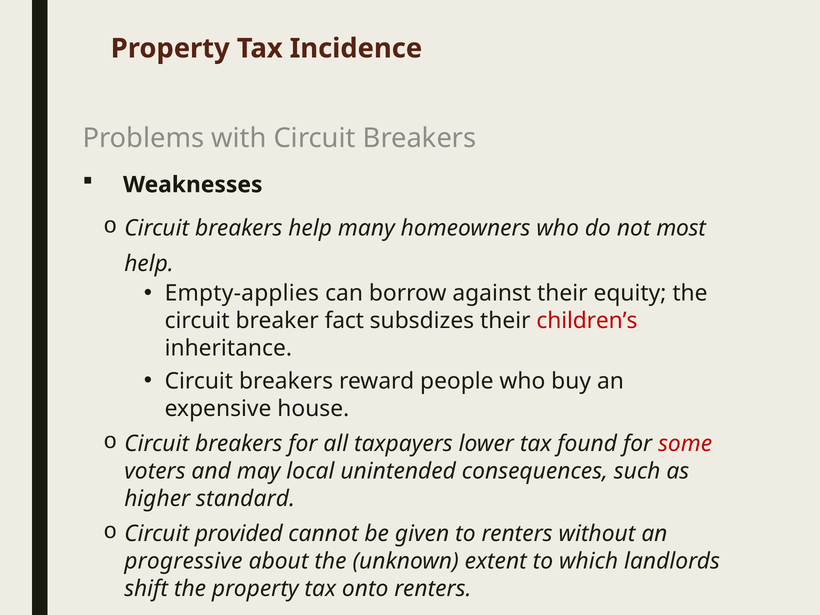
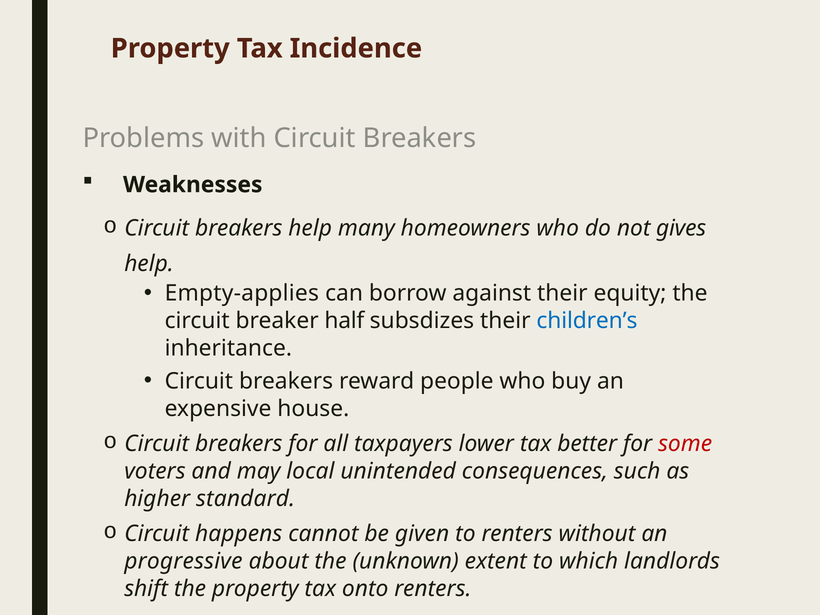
most: most -> gives (681, 228)
fact: fact -> half (344, 321)
children’s colour: red -> blue (587, 321)
found: found -> better (587, 444)
provided: provided -> happens (239, 534)
